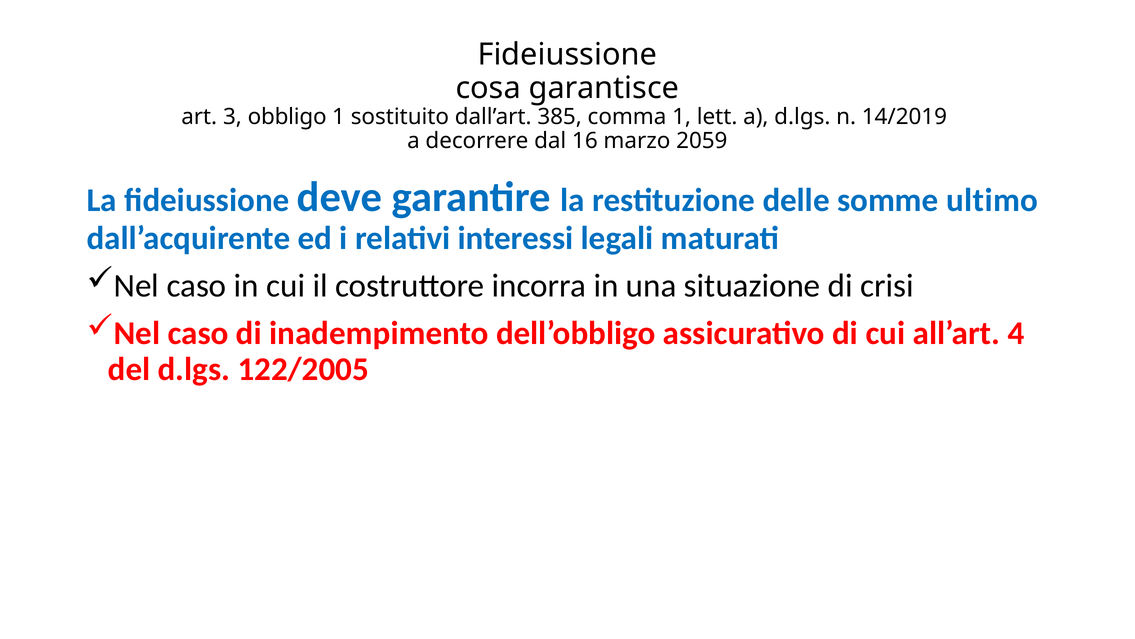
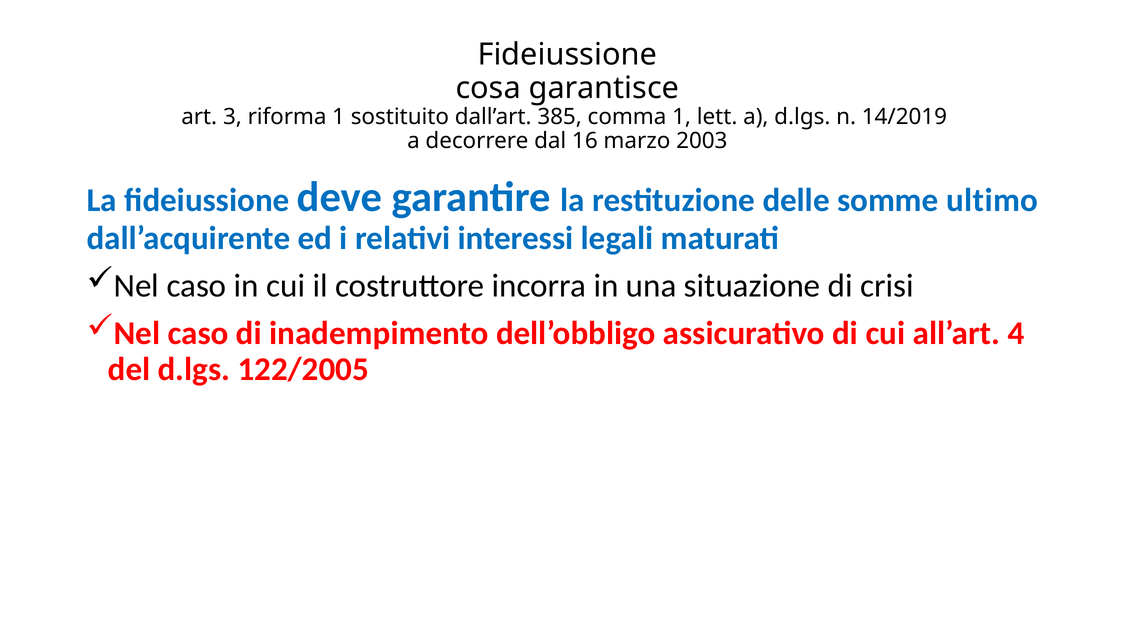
obbligo: obbligo -> riforma (287, 117)
2059: 2059 -> 2003 (702, 141)
